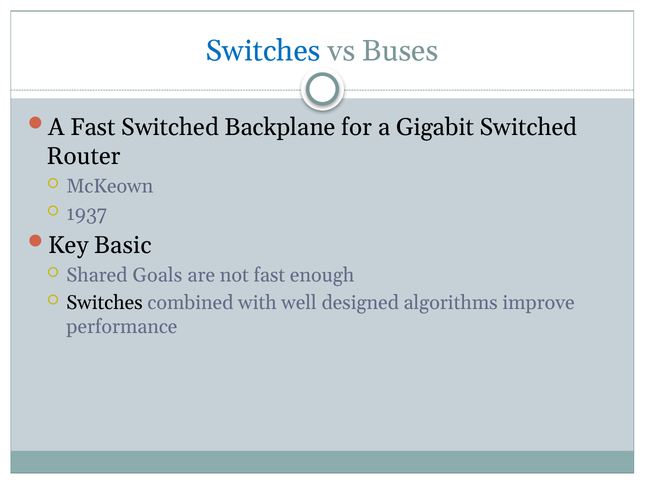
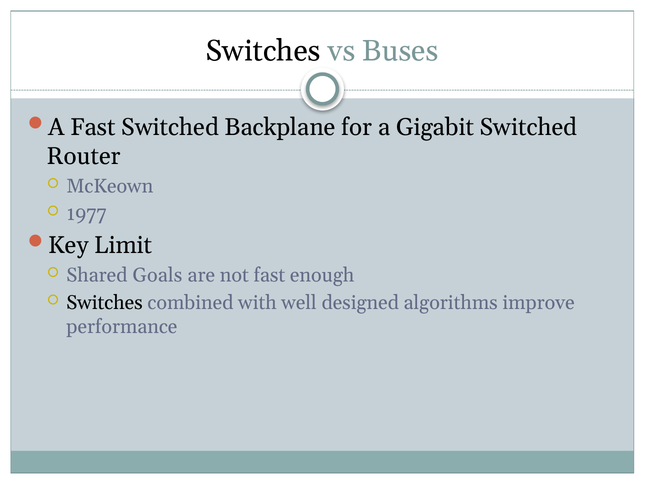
Switches colour: blue -> black (263, 51)
1937: 1937 -> 1977 (86, 214)
Basic: Basic -> Limit (123, 245)
